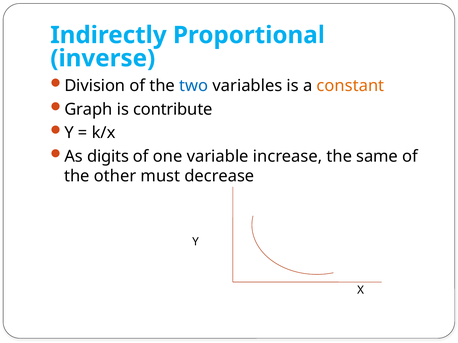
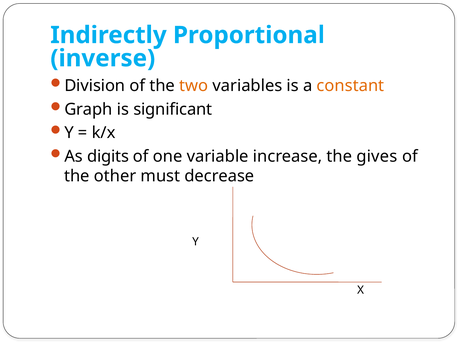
two colour: blue -> orange (194, 86)
contribute: contribute -> significant (173, 109)
same: same -> gives (377, 156)
